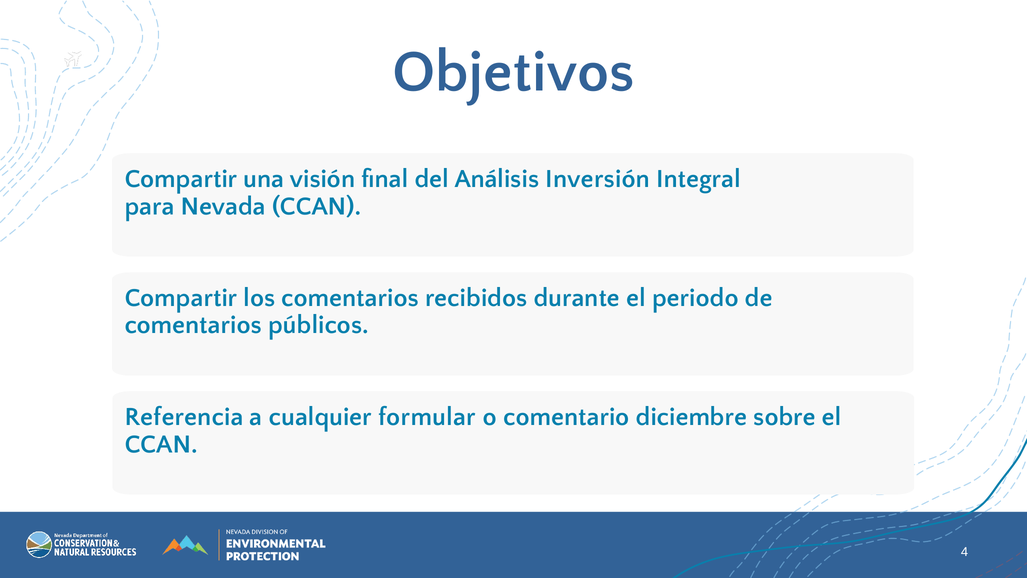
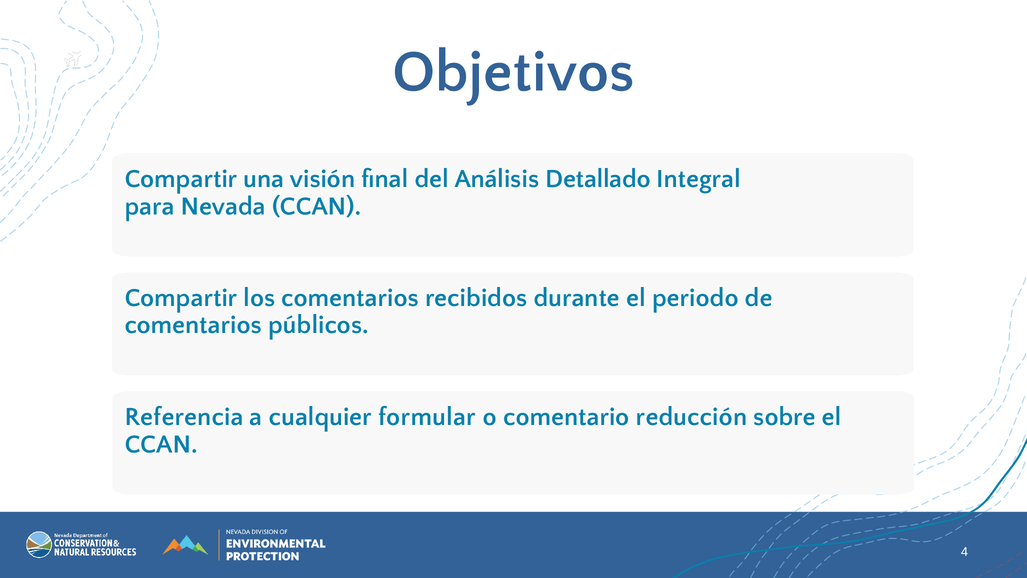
Inversión: Inversión -> Detallado (598, 179)
diciembre: diciembre -> reducción (692, 417)
